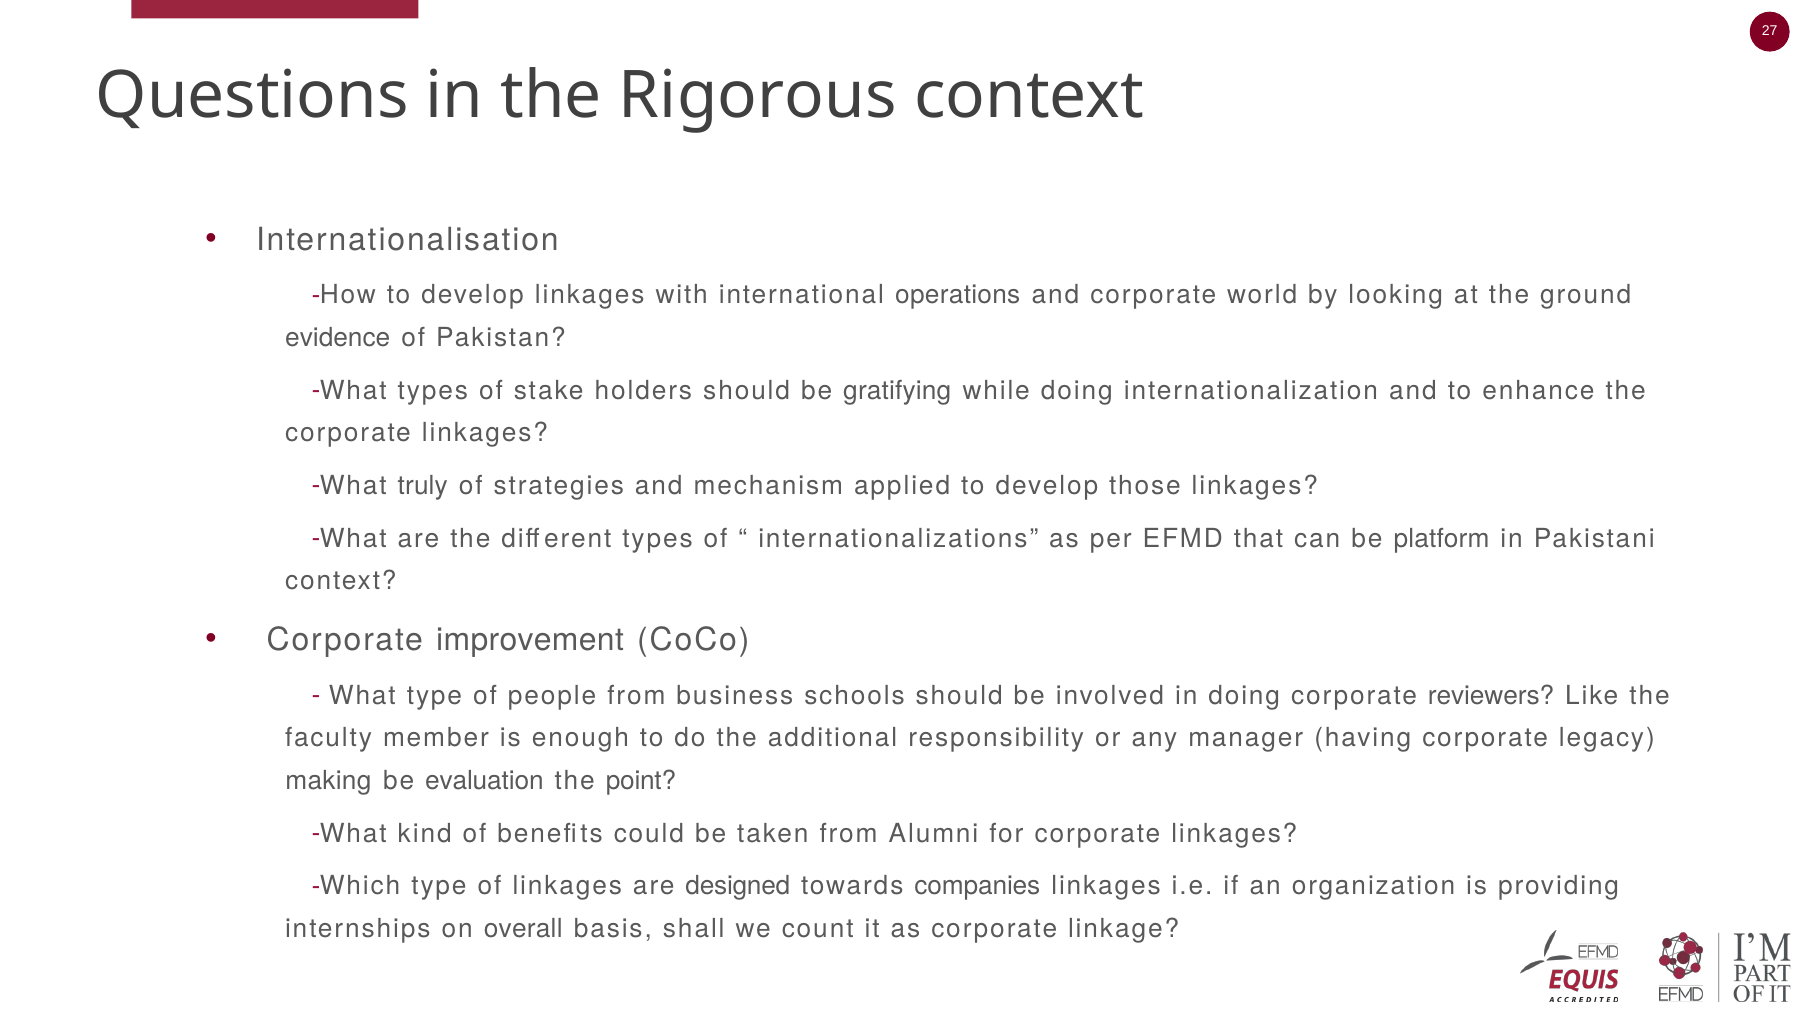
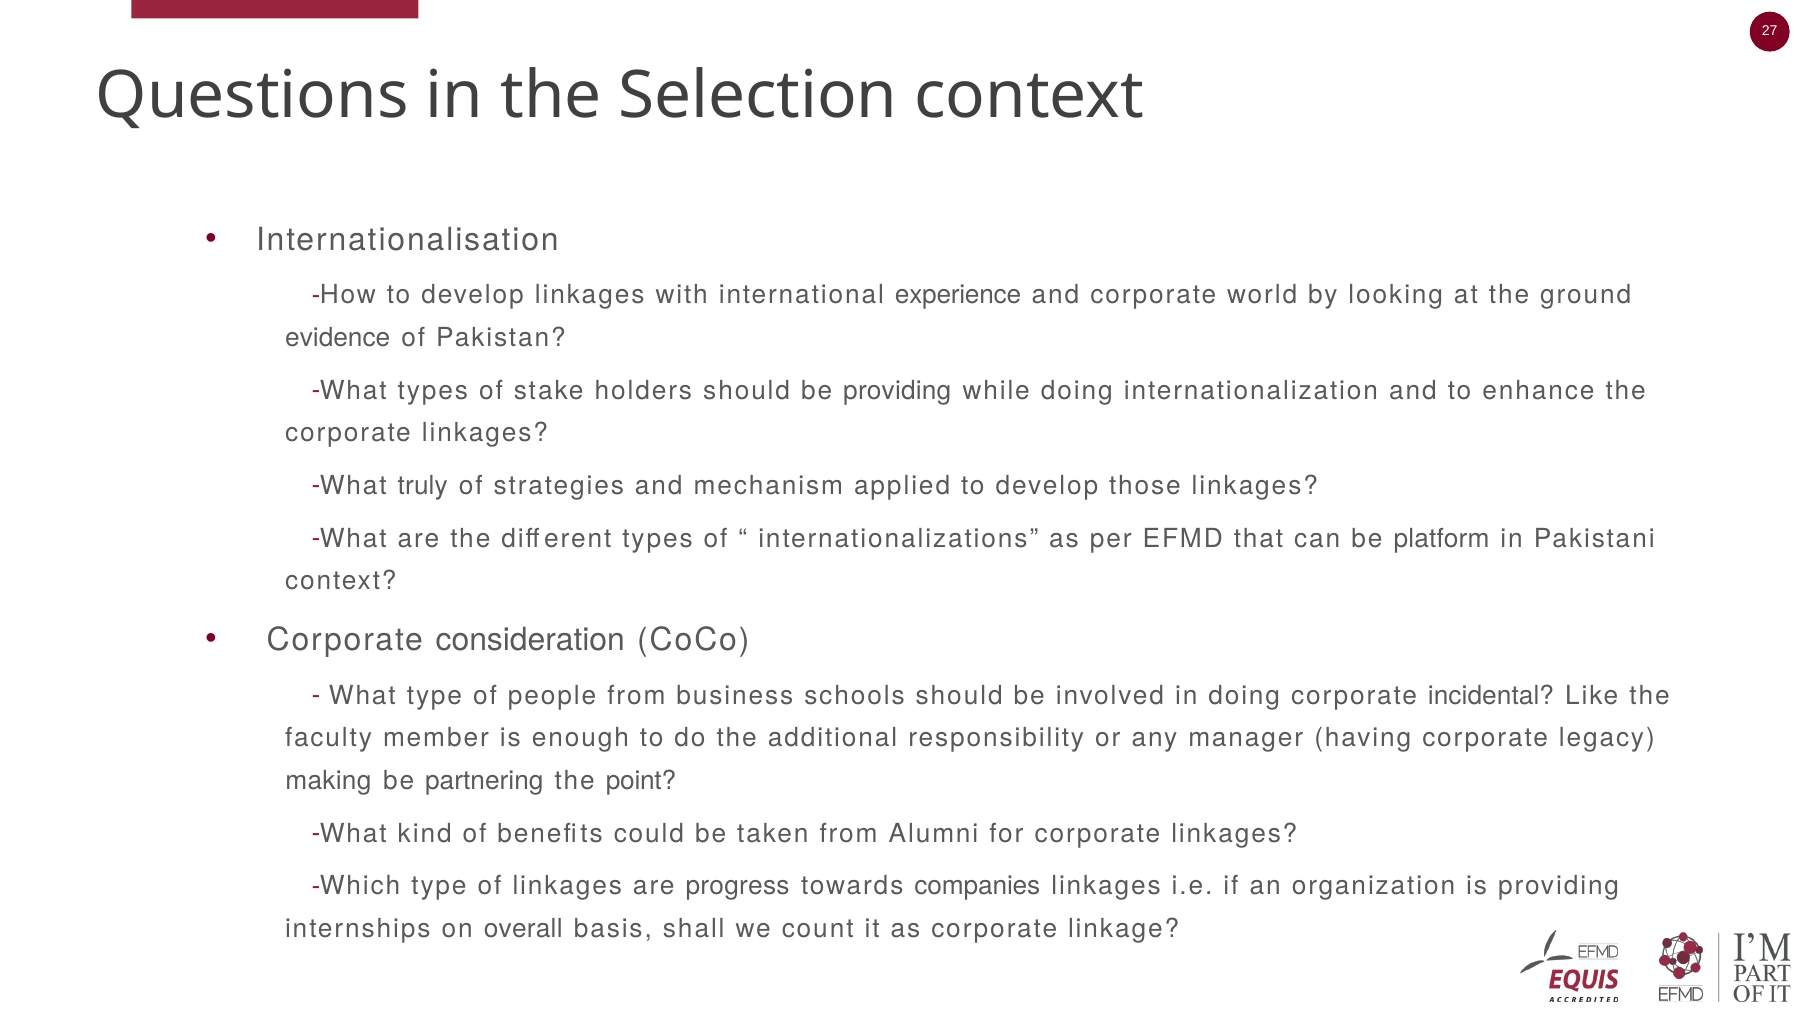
Rigorous: Rigorous -> Selection (758, 96)
operations: operations -> experience (958, 295)
be gratifying: gratifying -> providing (897, 390)
improvement: improvement -> consideration (530, 640)
reviewers: reviewers -> incidental (1491, 695)
evaluation: evaluation -> partnering (484, 781)
designed: designed -> progress (738, 886)
